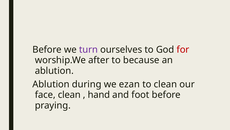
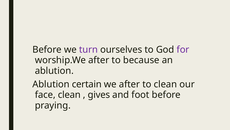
for colour: red -> purple (183, 49)
during: during -> certain (87, 84)
we ezan: ezan -> after (129, 84)
hand: hand -> gives (99, 94)
